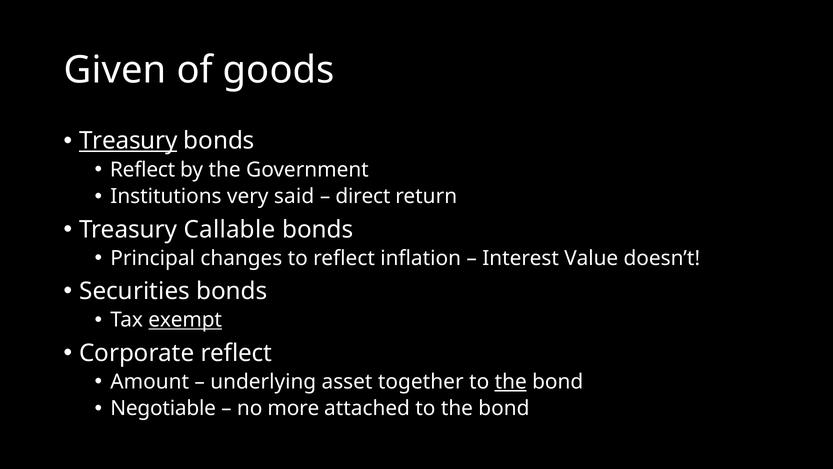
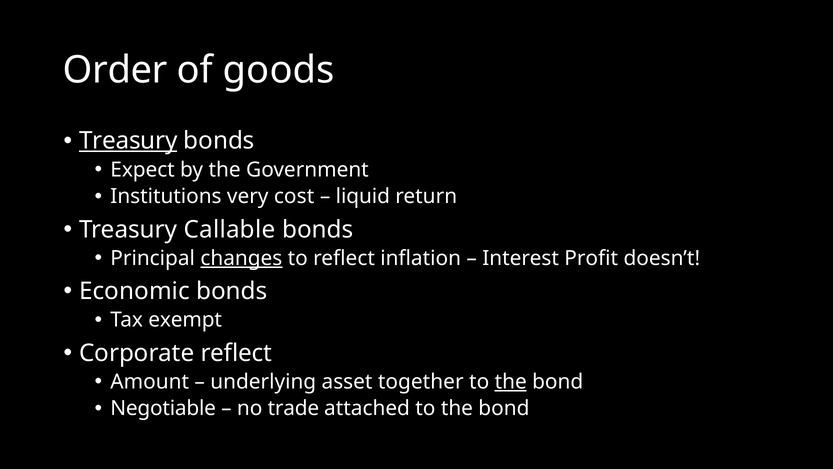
Given: Given -> Order (115, 70)
Reflect: Reflect -> Expect (143, 170)
said: said -> cost (294, 196)
direct: direct -> liquid (363, 196)
changes underline: none -> present (241, 258)
Value: Value -> Profit (591, 258)
Securities: Securities -> Economic (135, 291)
exempt underline: present -> none (185, 320)
more: more -> trade (293, 408)
